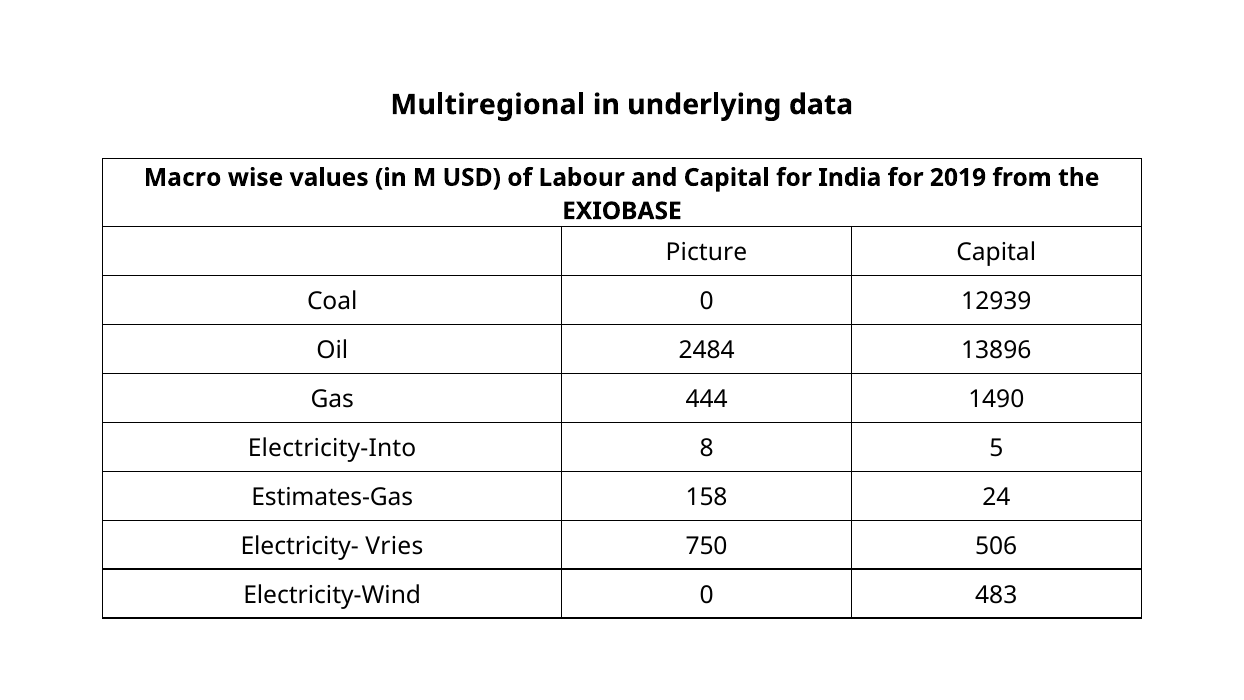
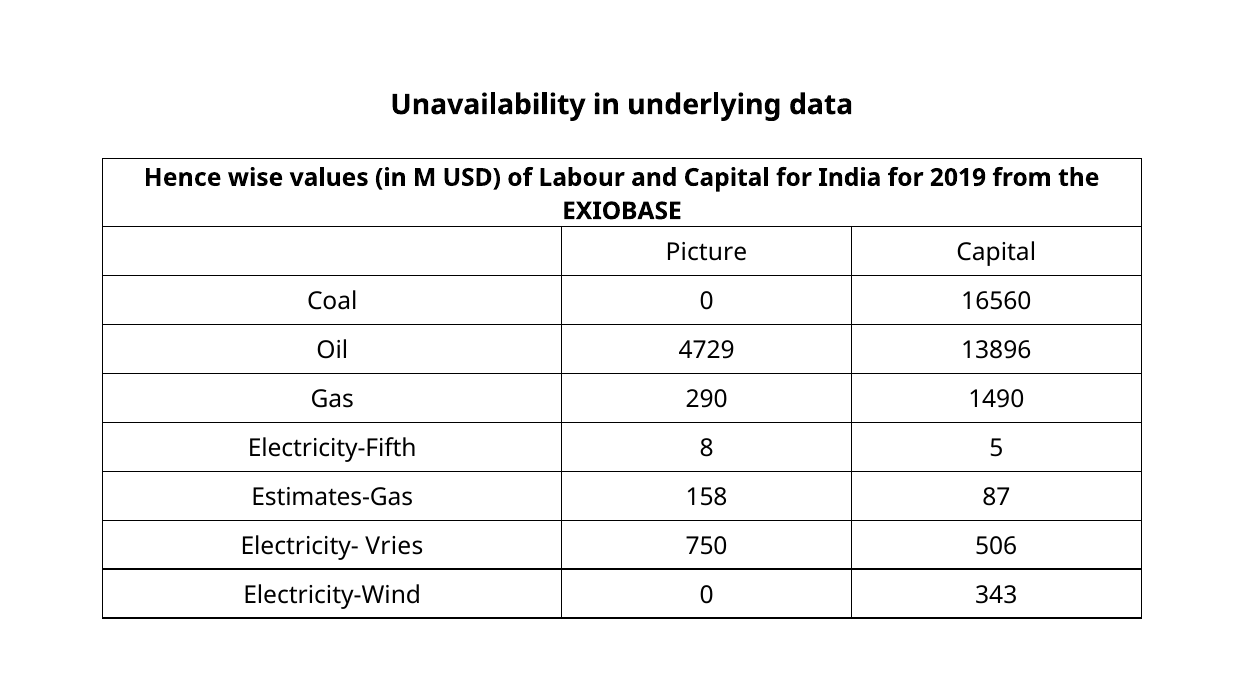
Multiregional: Multiregional -> Unavailability (488, 105)
Macro: Macro -> Hence (183, 178)
12939: 12939 -> 16560 (996, 302)
2484: 2484 -> 4729 (707, 351)
444: 444 -> 290 (707, 399)
Electricity-Into: Electricity-Into -> Electricity-Fifth (332, 448)
24: 24 -> 87 (996, 497)
483: 483 -> 343 (996, 595)
